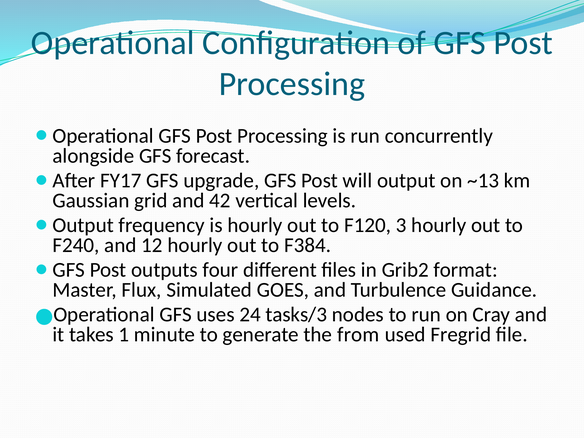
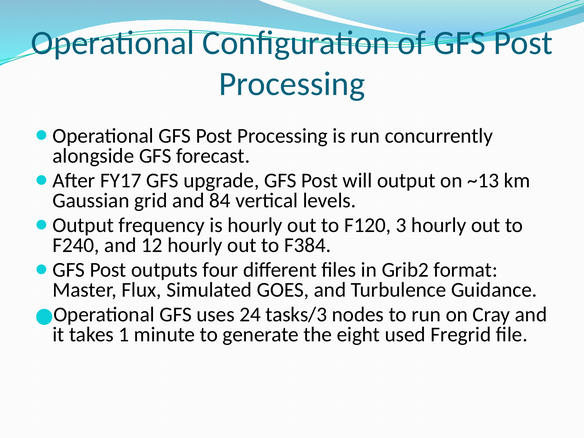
42: 42 -> 84 (220, 201)
from: from -> eight (358, 335)
